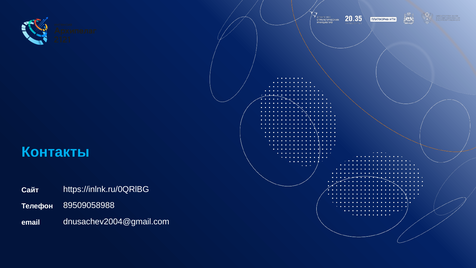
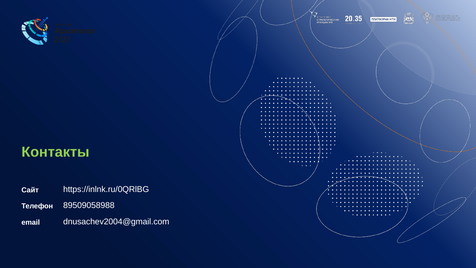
Контакты colour: light blue -> light green (55, 152)
